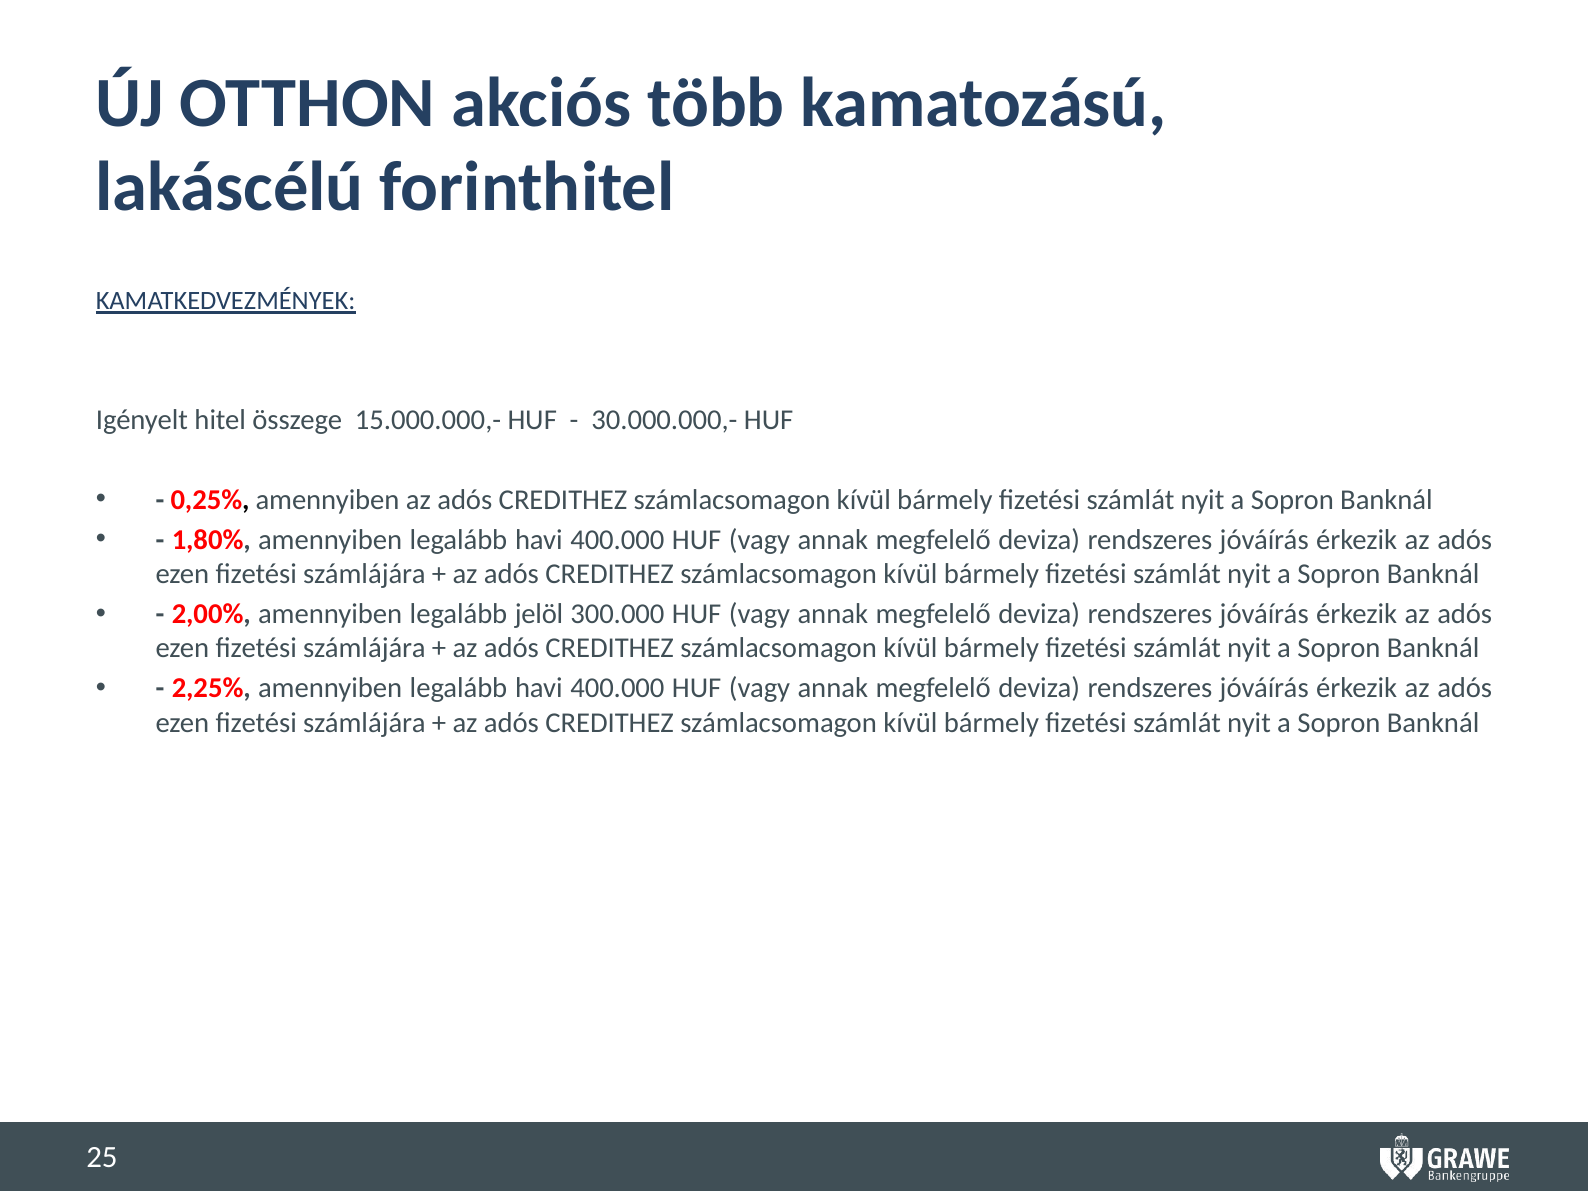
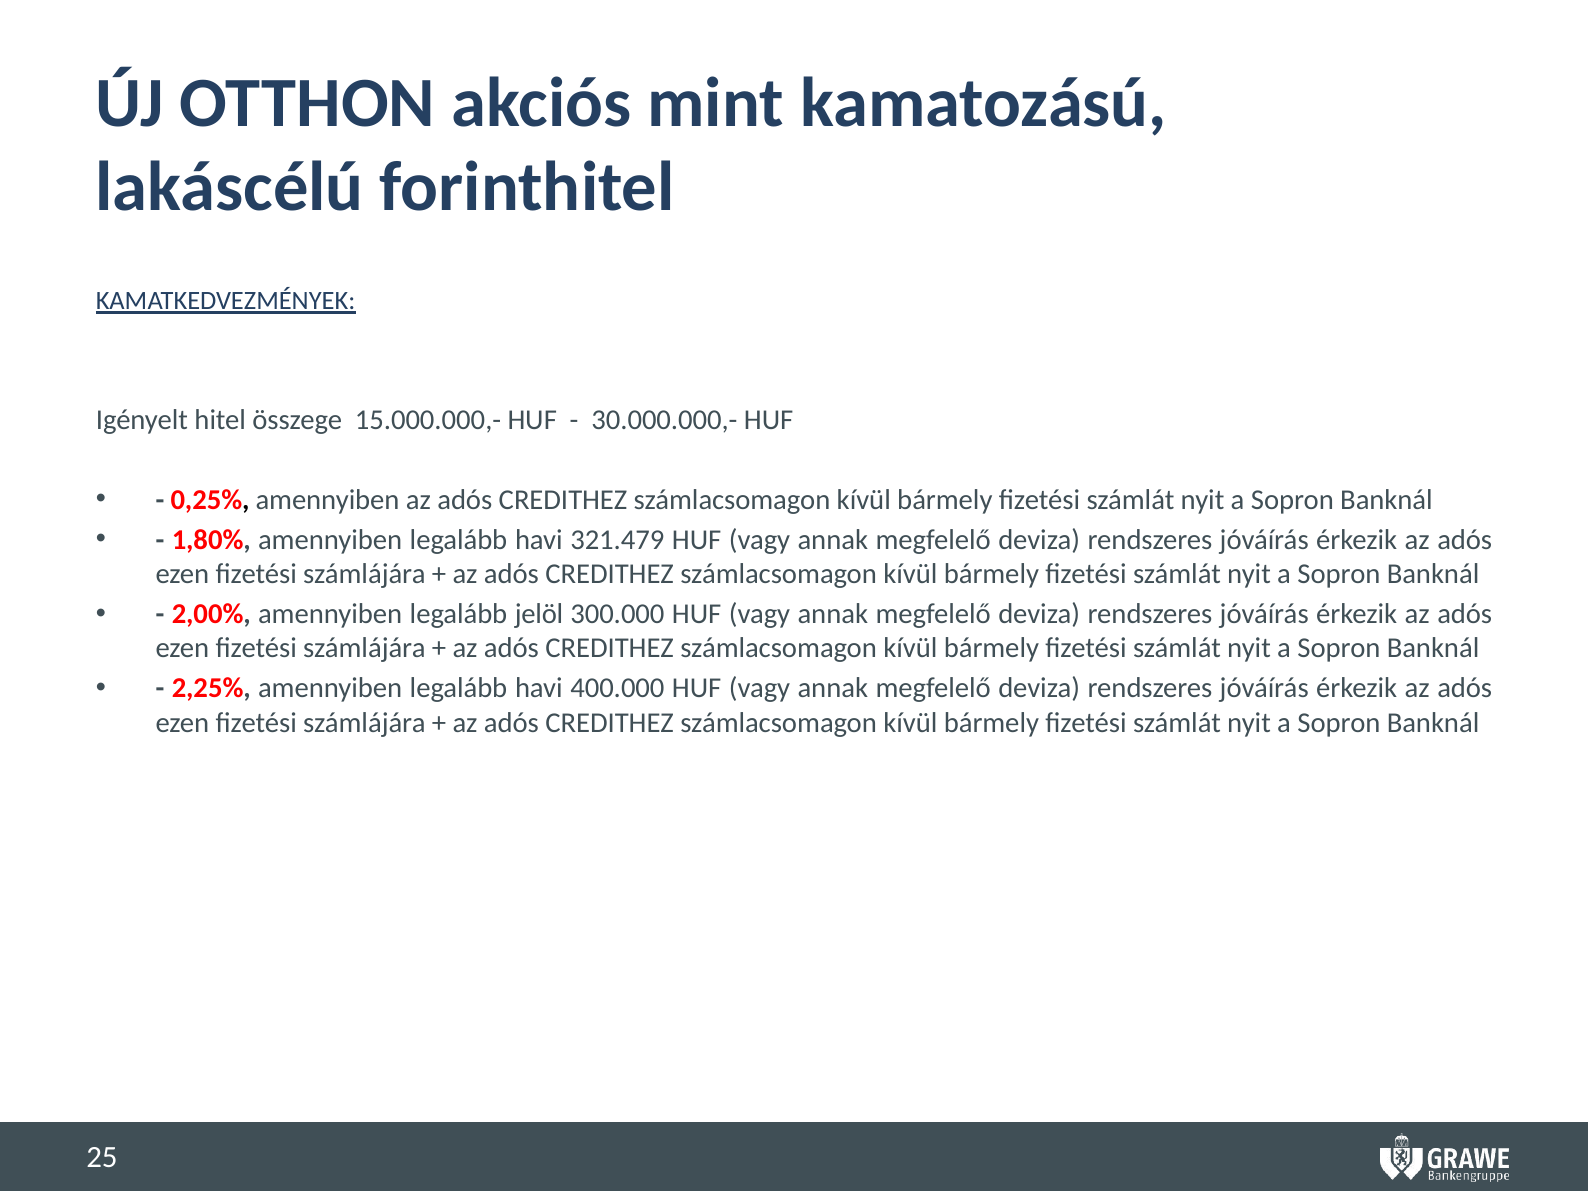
több: több -> mint (716, 103)
400.000: 400.000 -> 321.479 (617, 540)
